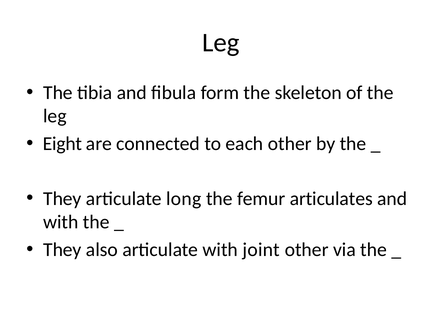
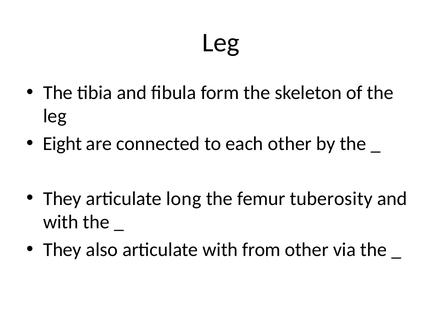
articulates: articulates -> tuberosity (331, 199)
joint: joint -> from (261, 250)
